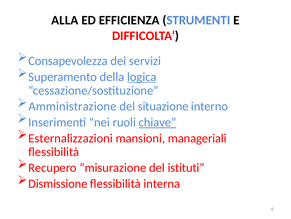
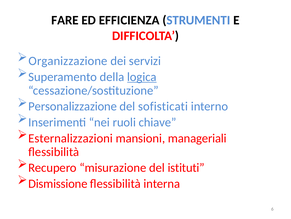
ALLA: ALLA -> FARE (65, 20)
Consapevolezza: Consapevolezza -> Organizzazione (68, 61)
Amministrazione: Amministrazione -> Personalizzazione (73, 106)
situazione: situazione -> sofisticati (163, 106)
chiave underline: present -> none (158, 122)
